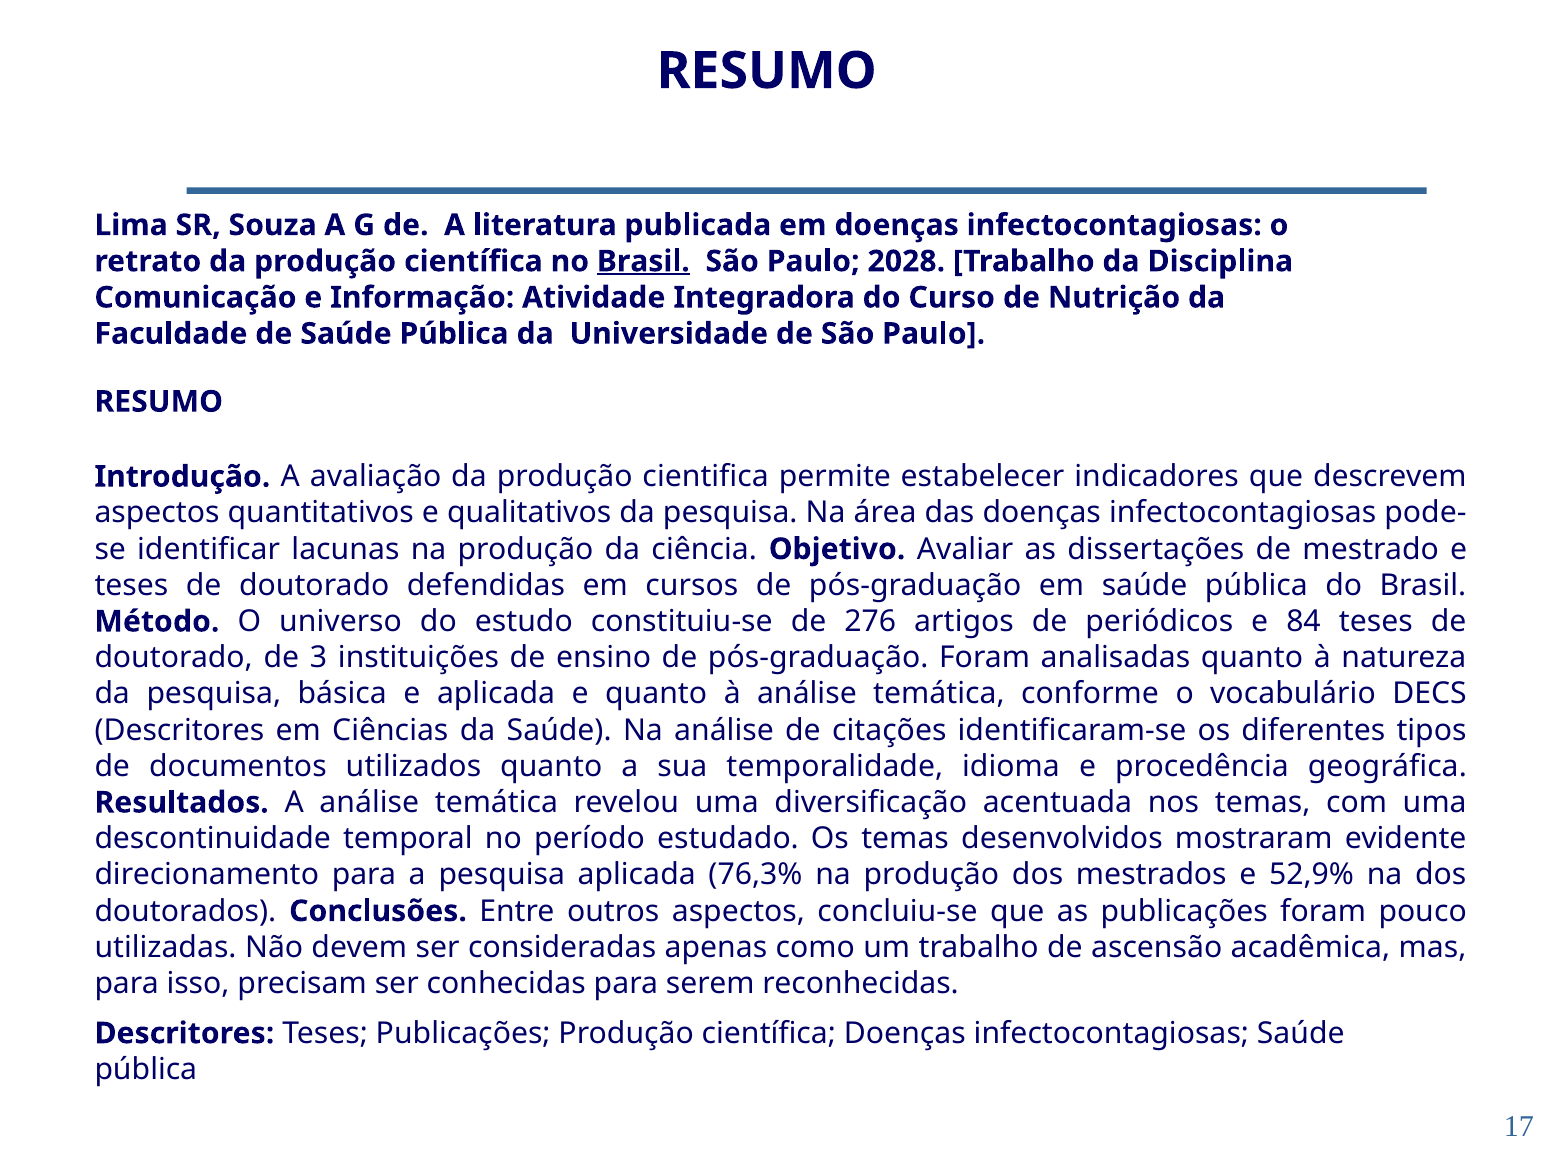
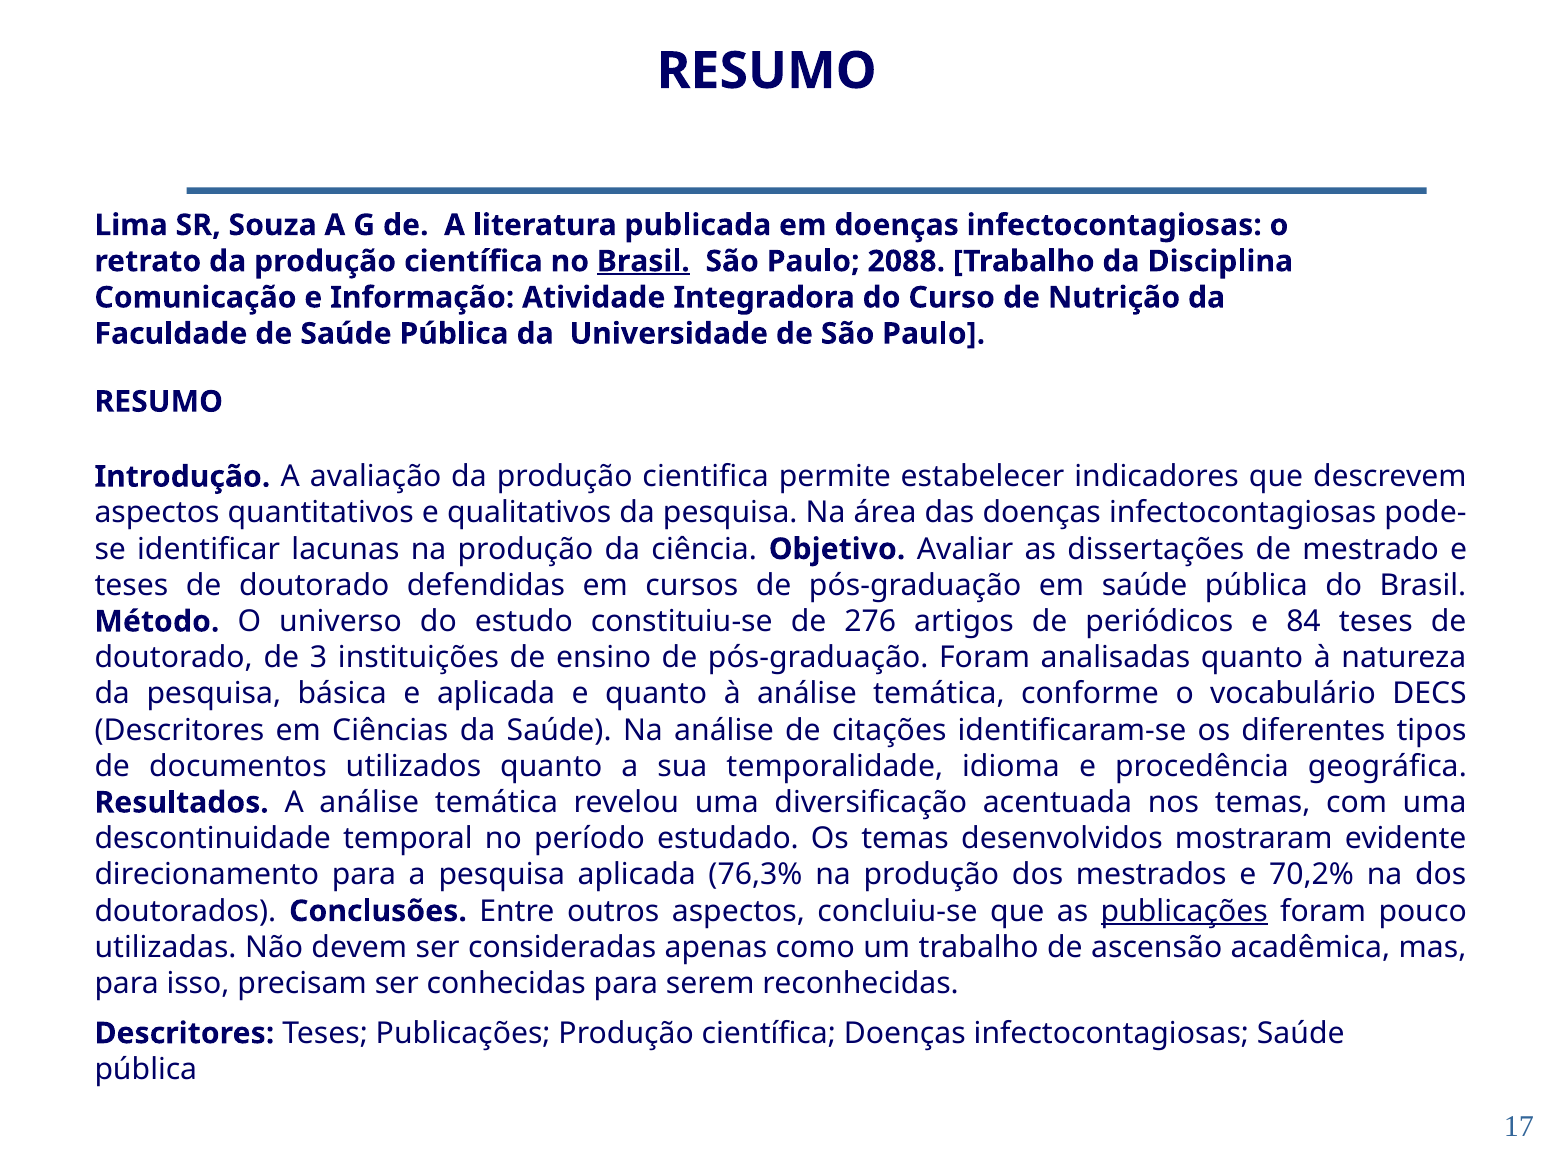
2028: 2028 -> 2088 (906, 261)
52,9%: 52,9% -> 70,2% (1311, 875)
publicações underline: none -> present (1184, 911)
